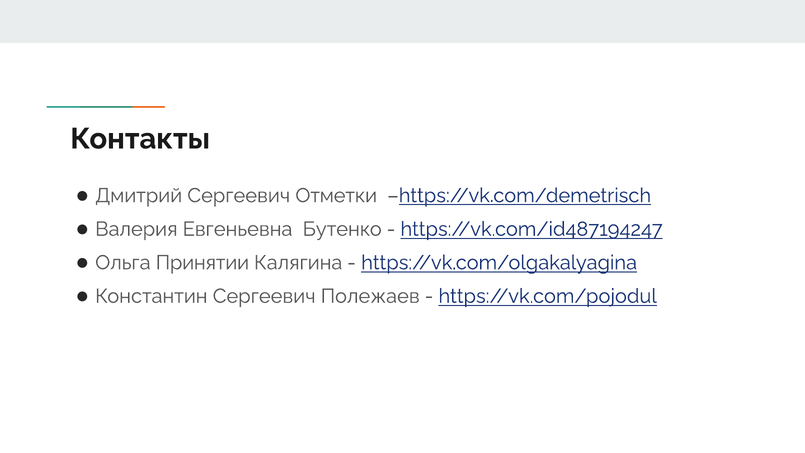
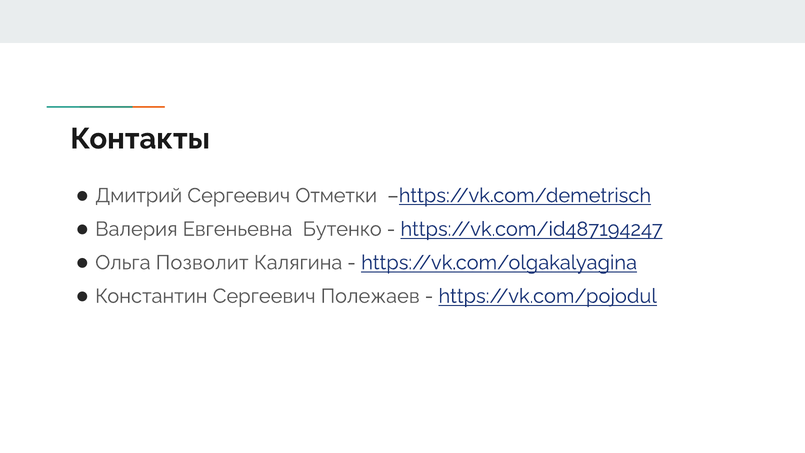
Принятии: Принятии -> Позволит (202, 263)
